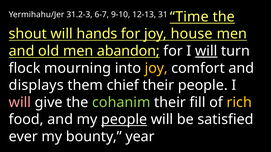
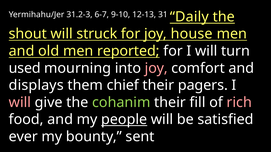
Time: Time -> Daily (189, 17)
hands: hands -> struck (97, 34)
abandon: abandon -> reported (128, 51)
will underline: present -> none (206, 51)
flock: flock -> used (25, 68)
joy colour: yellow -> pink (156, 68)
their people: people -> pagers (203, 85)
rich colour: yellow -> pink (239, 103)
year: year -> sent (140, 137)
